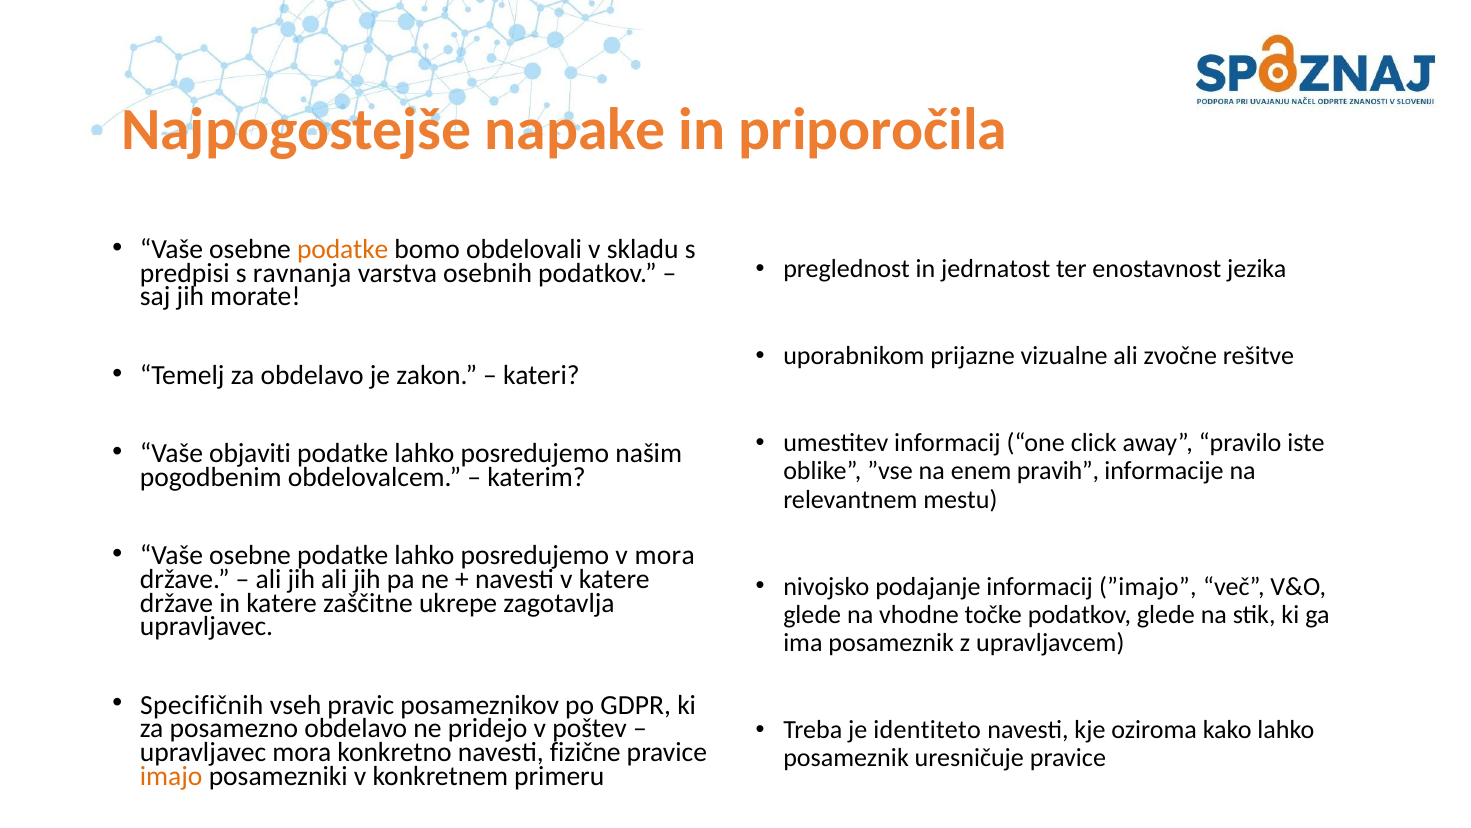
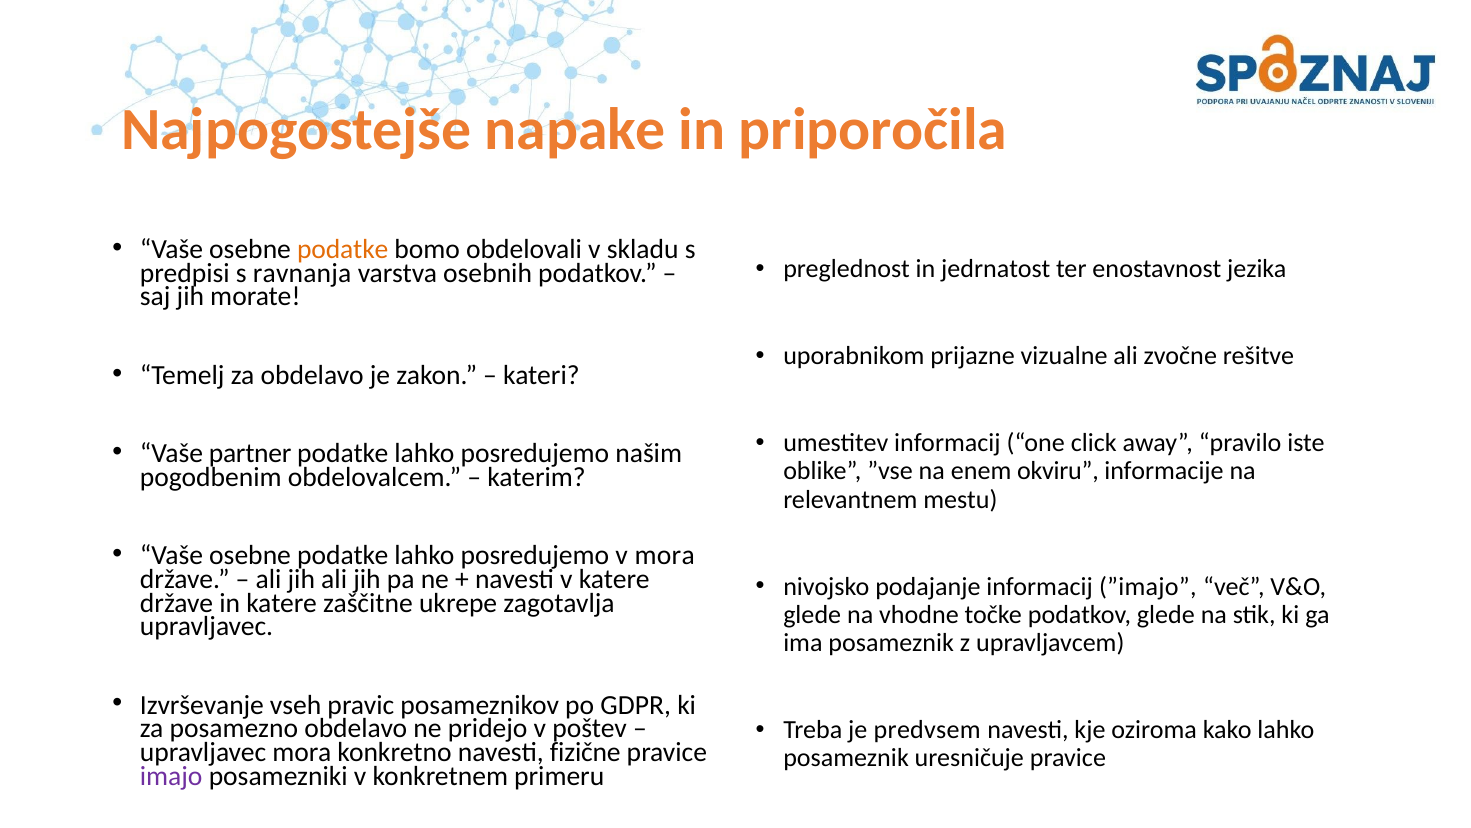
objaviti: objaviti -> partner (250, 453)
pravih: pravih -> okviru (1058, 471)
Specifičnih: Specifičnih -> Izvrševanje (202, 704)
identiteto: identiteto -> predvsem (927, 729)
imajo colour: orange -> purple (171, 776)
